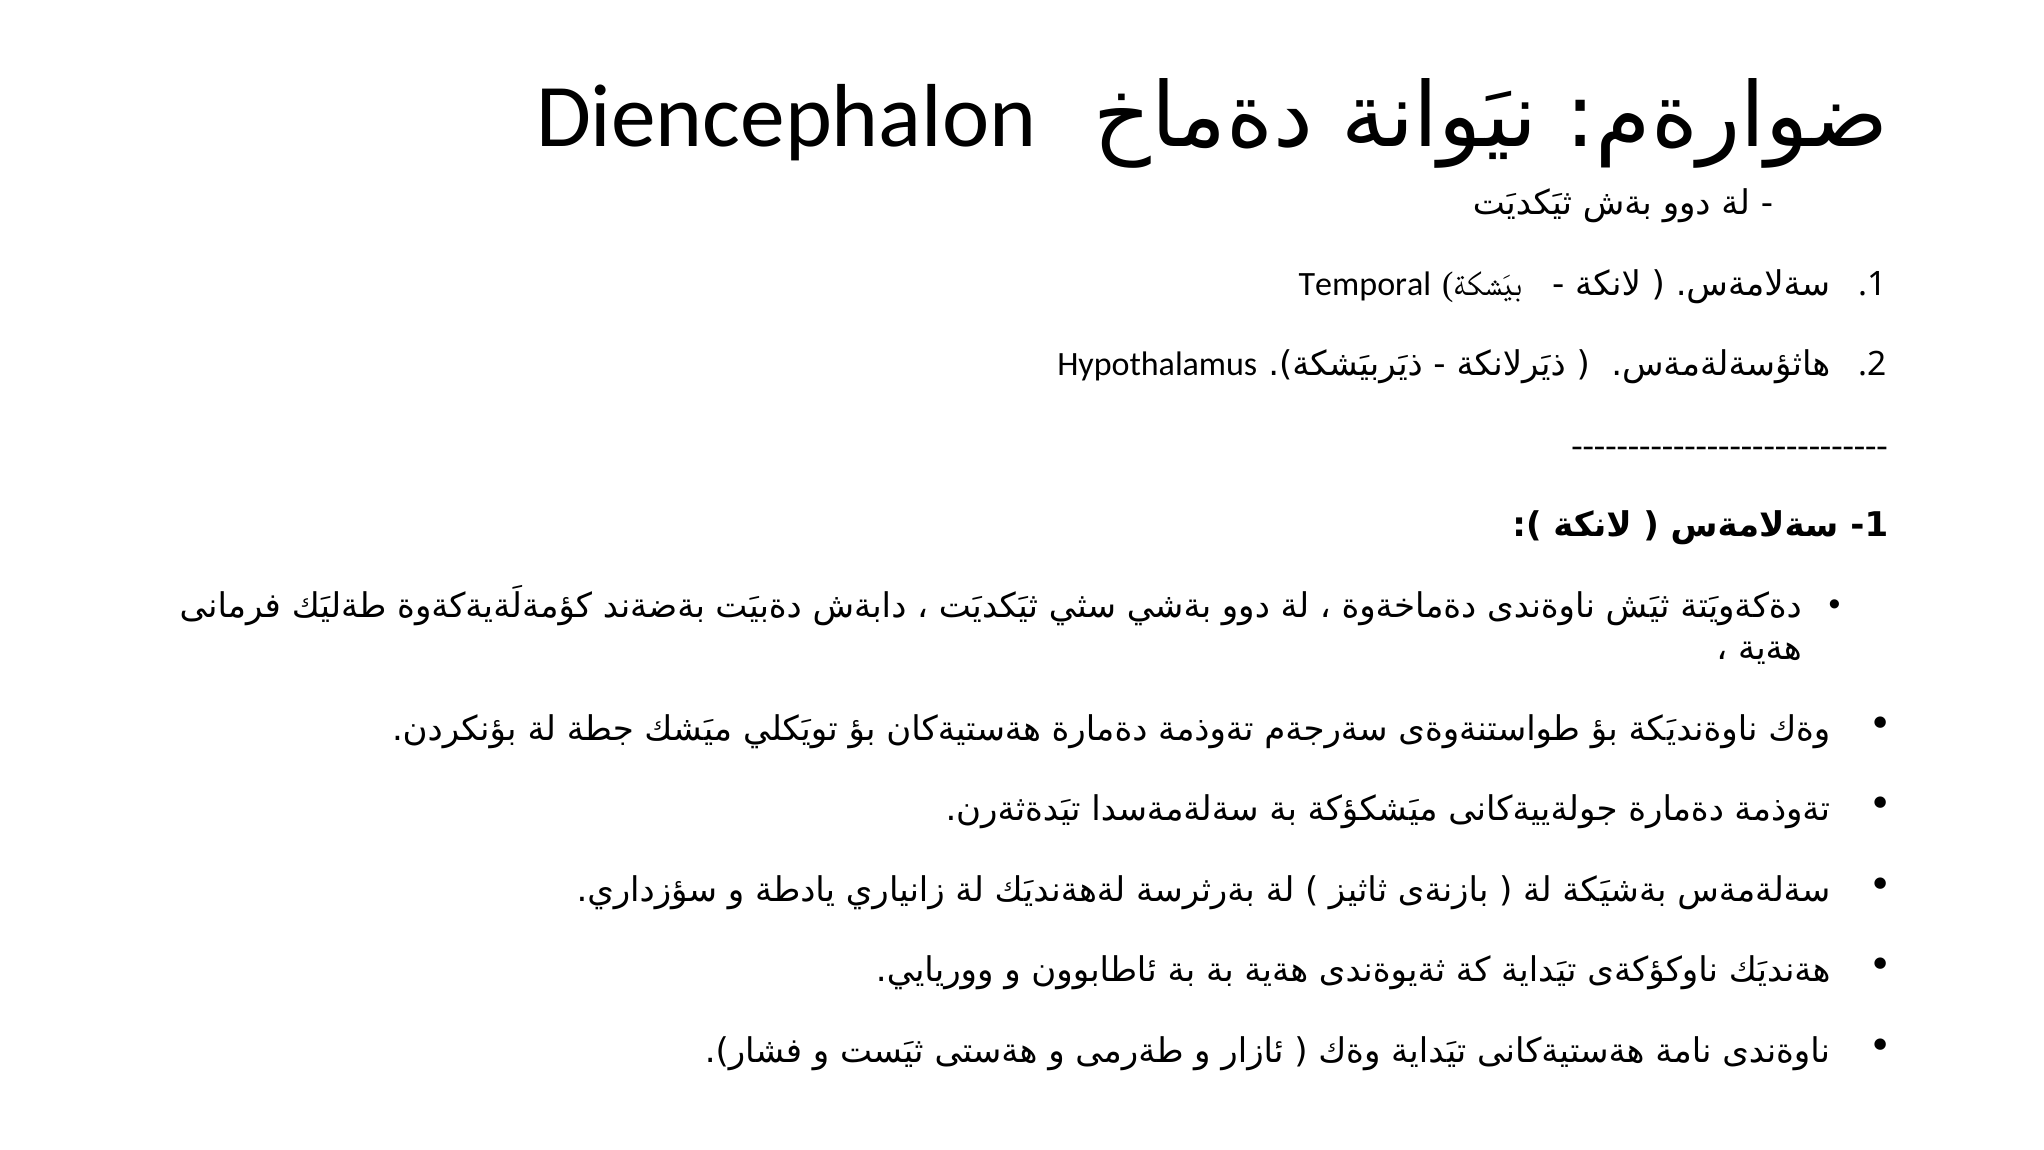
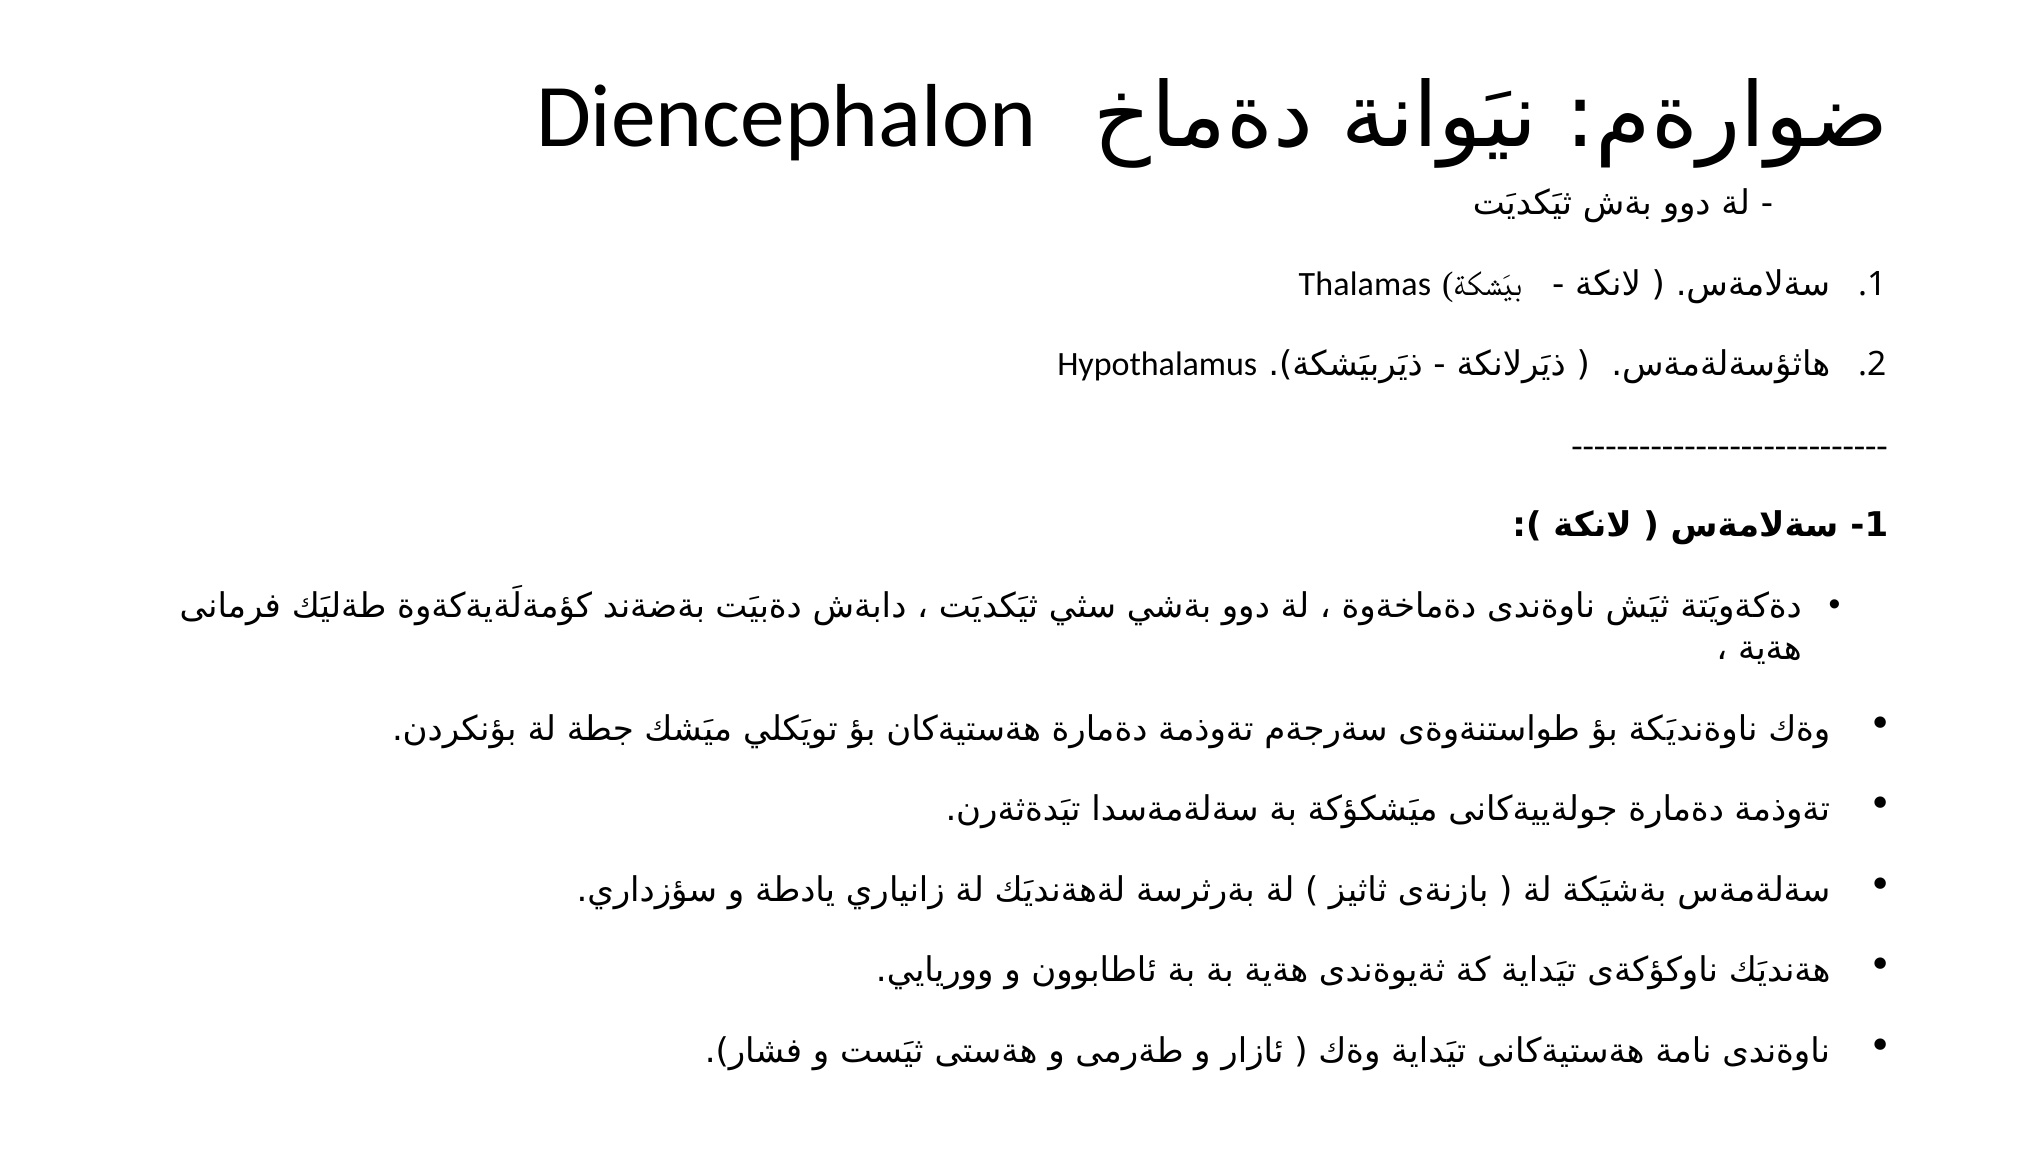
Temporal: Temporal -> Thalamas (1365, 284)
